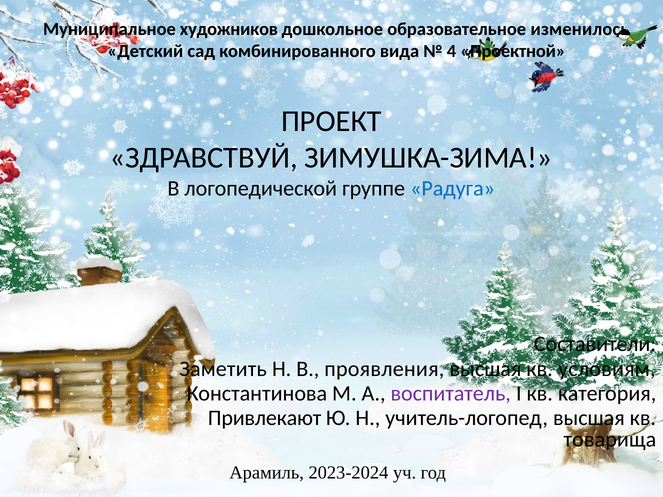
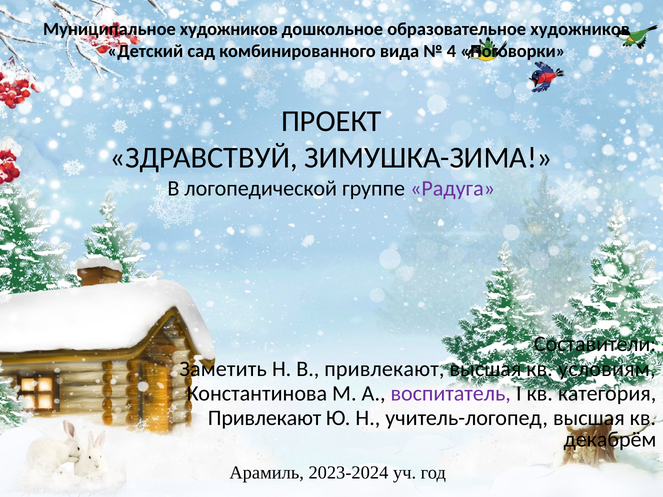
образовательное изменилось: изменилось -> художников (580, 29)
Проектной: Проектной -> Поговорки (513, 51)
Радуга colour: blue -> purple (453, 188)
В проявления: проявления -> привлекают (384, 369)
товарища: товарища -> декабрём (610, 440)
